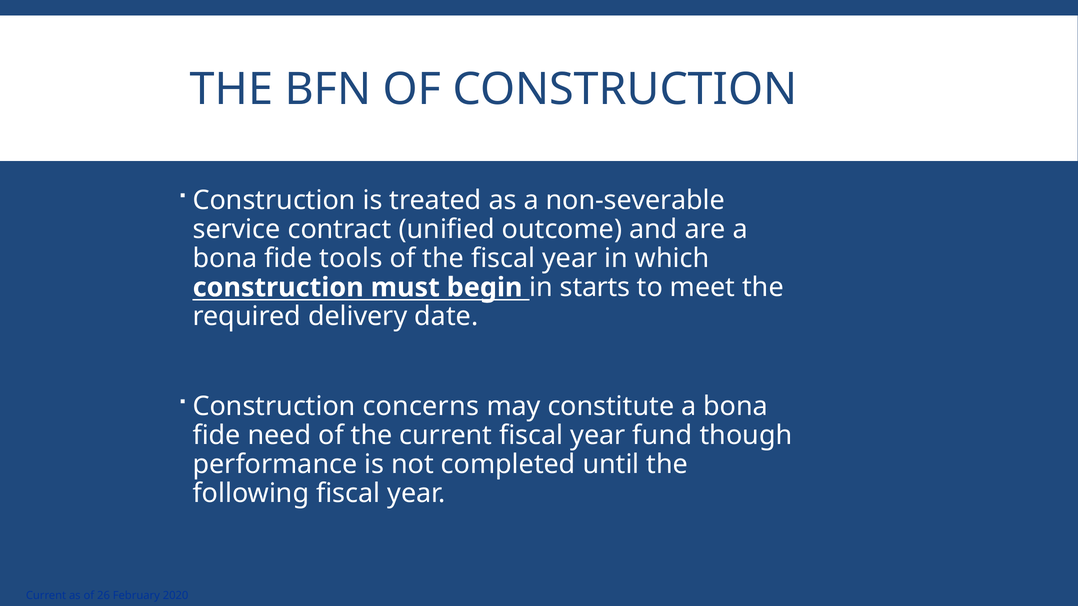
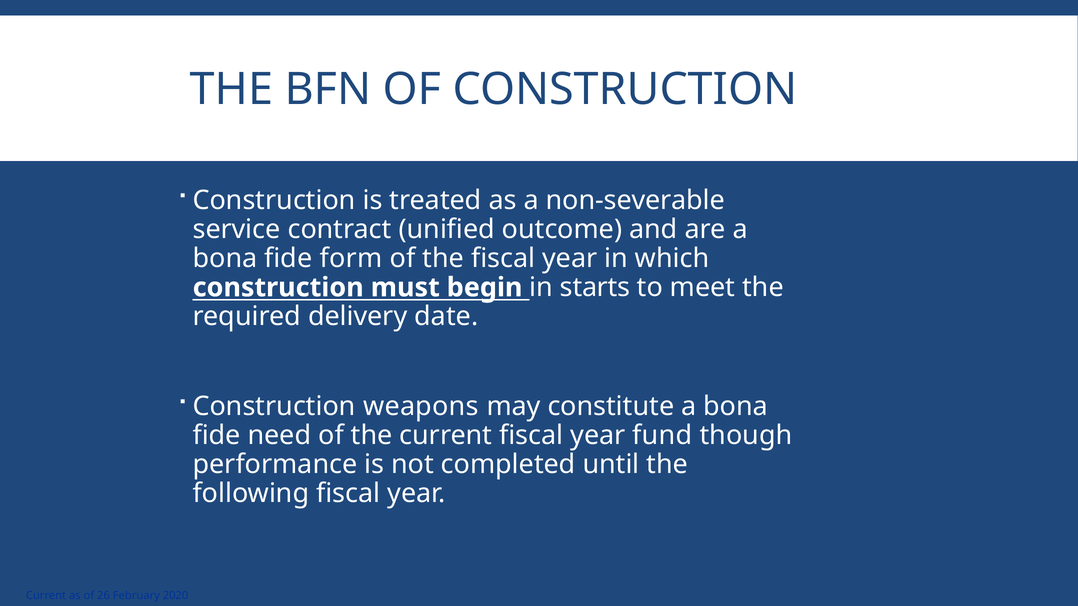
tools: tools -> form (351, 259)
concerns: concerns -> weapons (421, 406)
